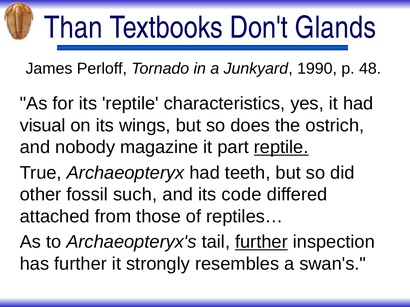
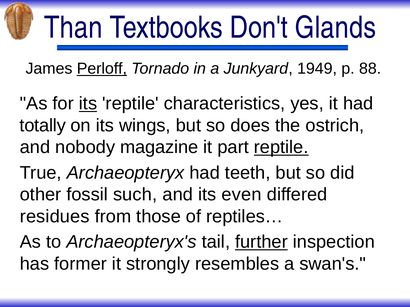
Perloff underline: none -> present (102, 69)
1990: 1990 -> 1949 (317, 69)
48: 48 -> 88 (370, 69)
its underline: none -> present (88, 104)
visual: visual -> totally (43, 126)
code: code -> even (242, 195)
attached: attached -> residues (55, 217)
has further: further -> former (81, 264)
